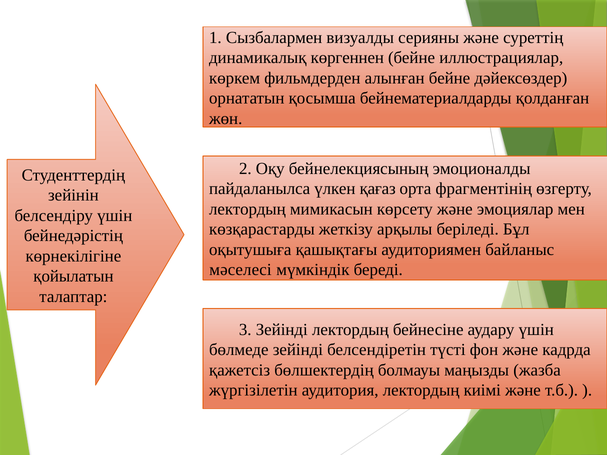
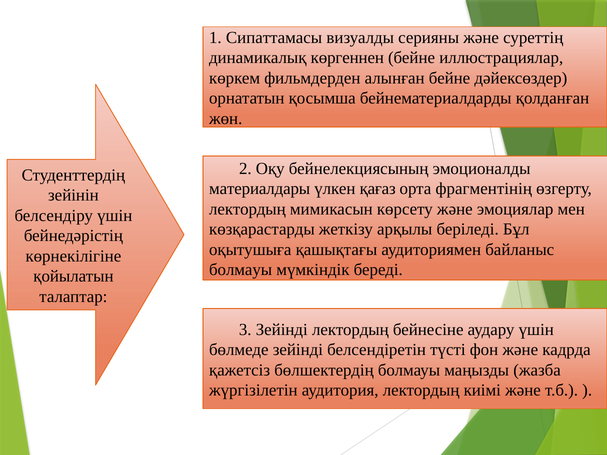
Сызбалармен: Сызбалармен -> Сипаттамасы (274, 38)
пайдаланылса: пайдаланылса -> материалдары (260, 189)
мәселесі: мәселесі -> болмауы (241, 270)
